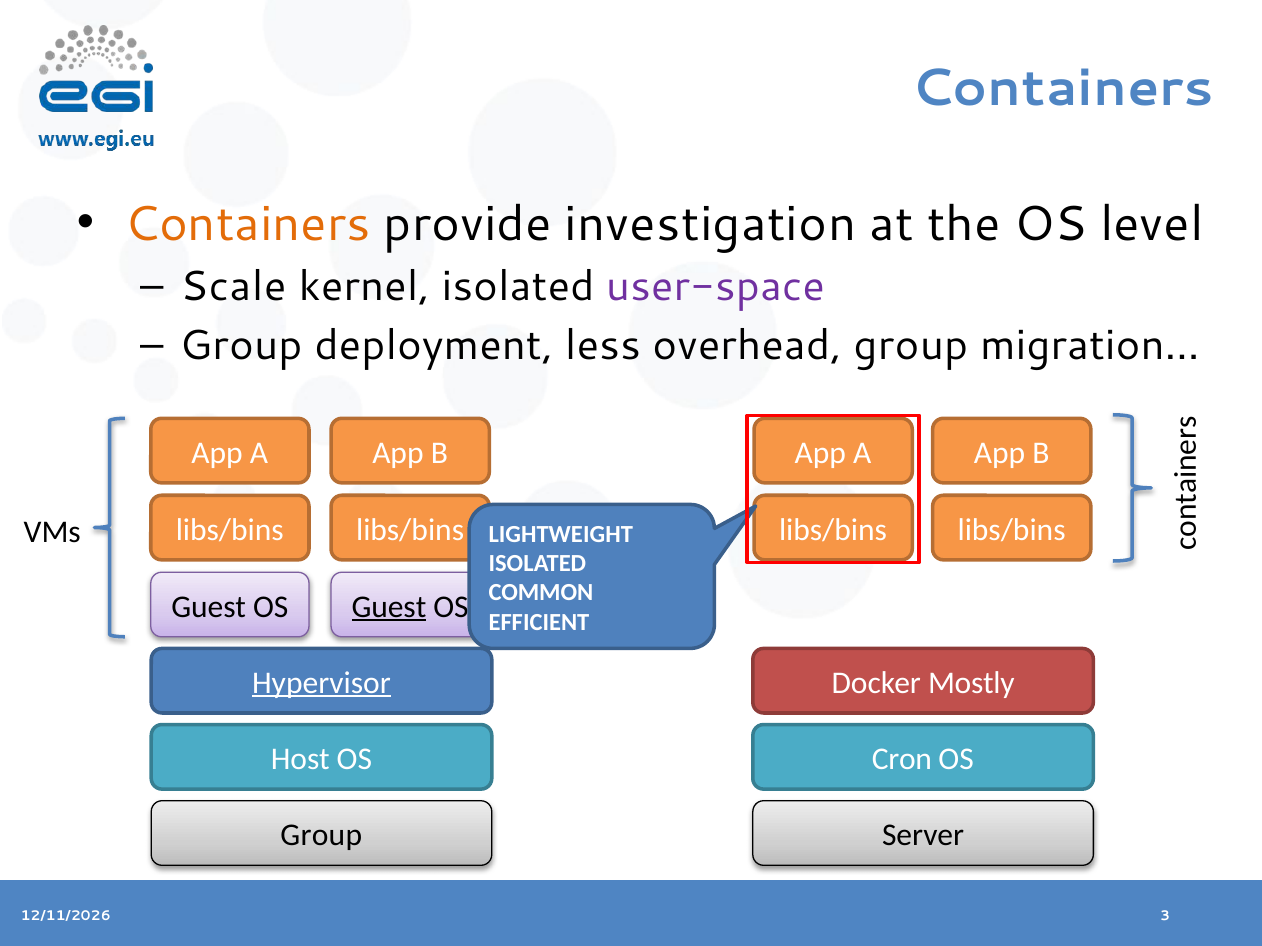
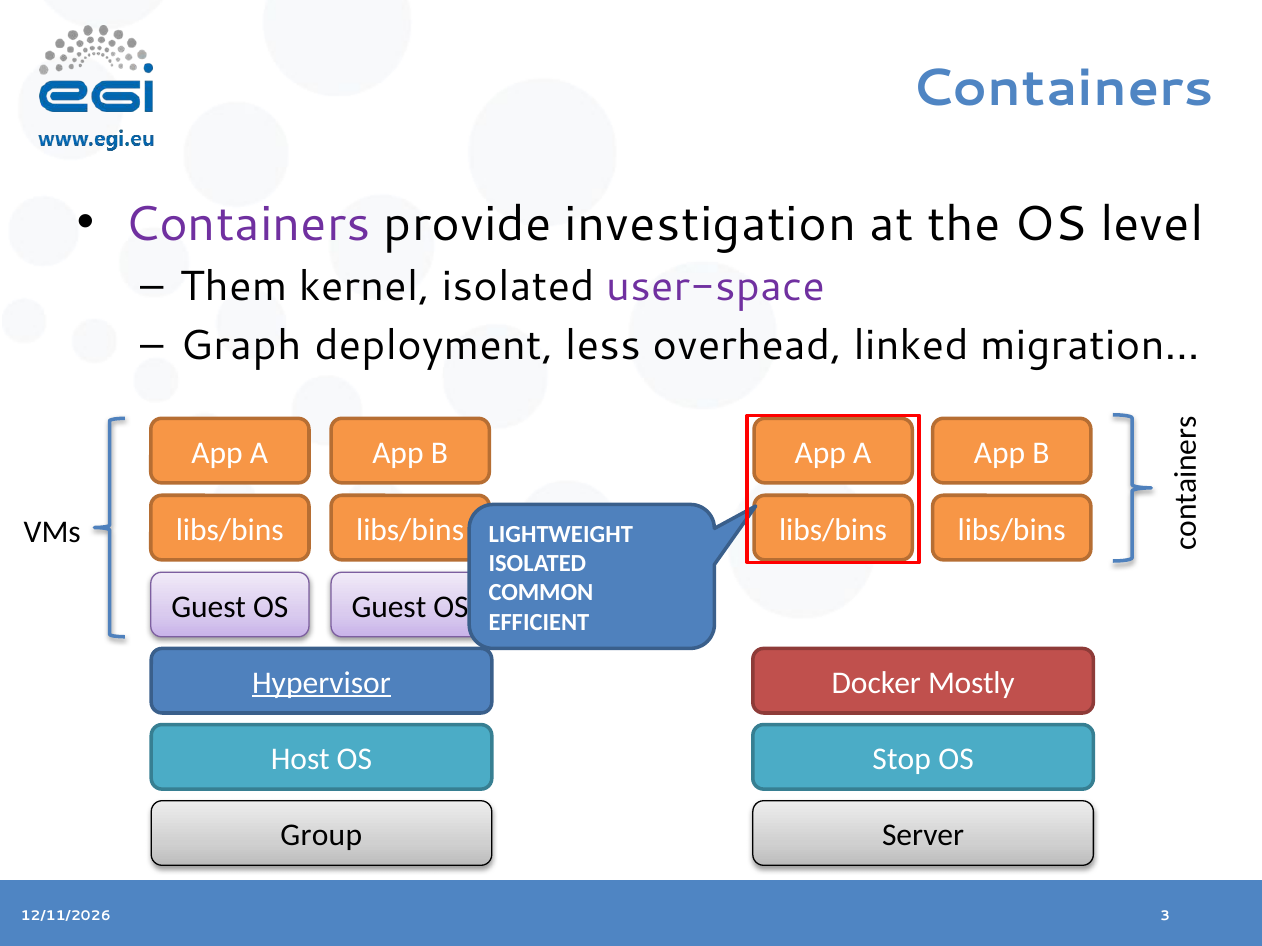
Containers colour: orange -> purple (247, 224)
Scale: Scale -> Them (233, 287)
Group: Group -> Graph (241, 346)
overhead group: group -> linked (911, 346)
Guest underline: present -> none (389, 607)
Cron: Cron -> Stop (902, 759)
